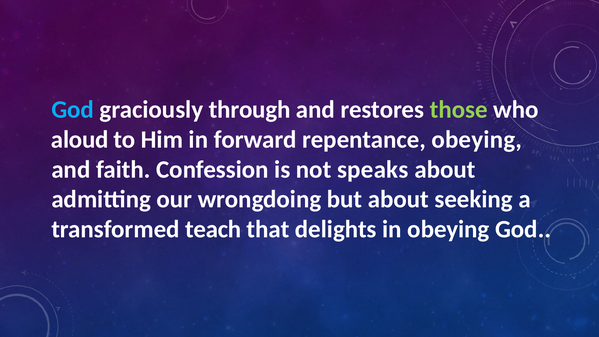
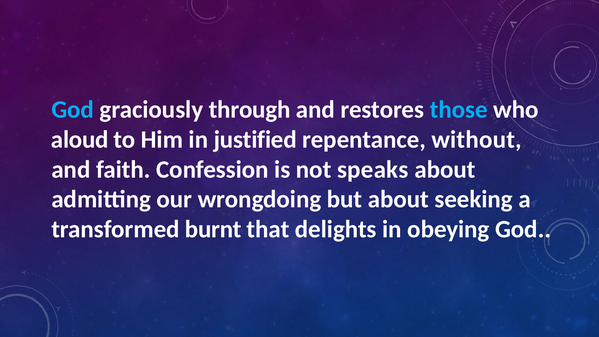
those colour: light green -> light blue (459, 110)
forward: forward -> justified (255, 139)
repentance obeying: obeying -> without (477, 139)
teach: teach -> burnt (213, 229)
